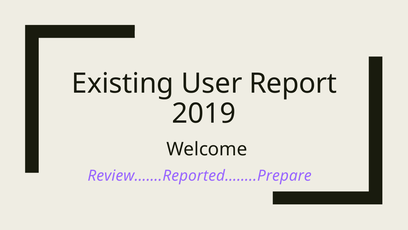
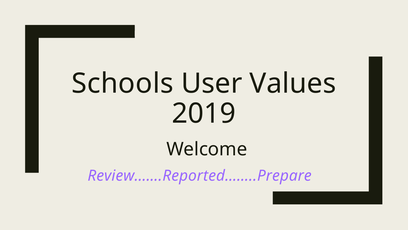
Existing: Existing -> Schools (123, 83)
Report: Report -> Values (293, 83)
